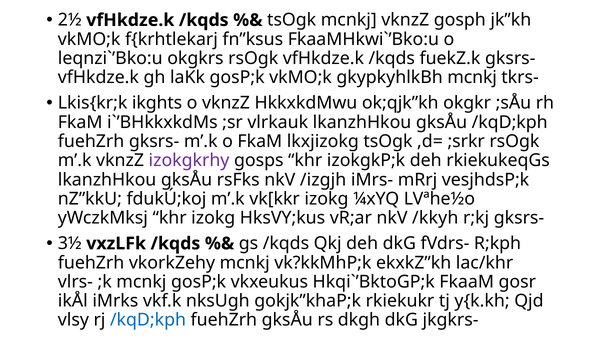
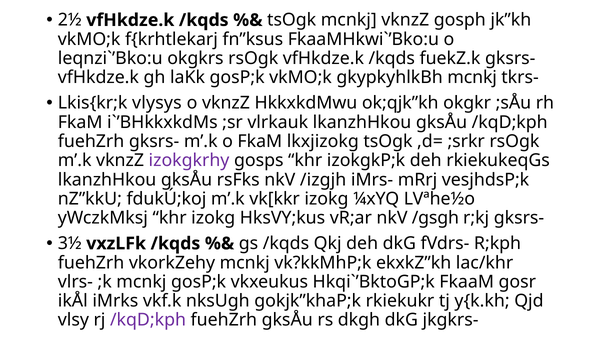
ikghts: ikghts -> vlysys (157, 103)
/kkyh: /kkyh -> /gsgh (435, 218)
/kqD;kph colour: blue -> purple (148, 321)
